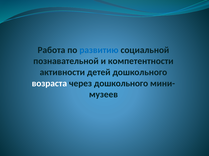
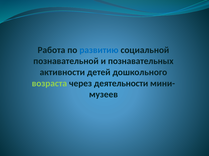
компетентности: компетентности -> познавательных (141, 61)
возраста colour: white -> light green (49, 84)
через дошкольного: дошкольного -> деятельности (121, 84)
